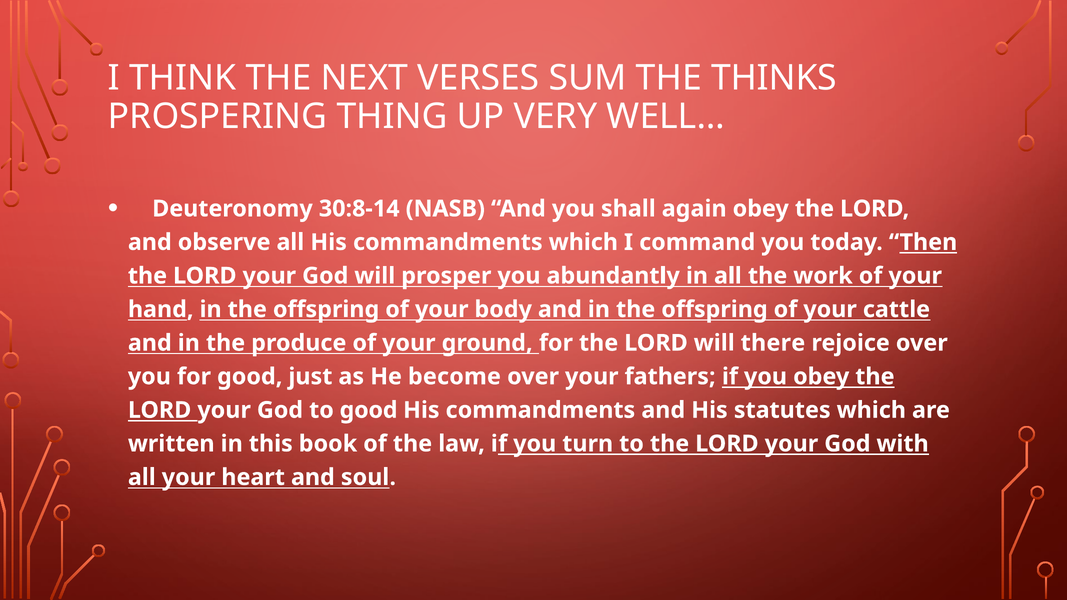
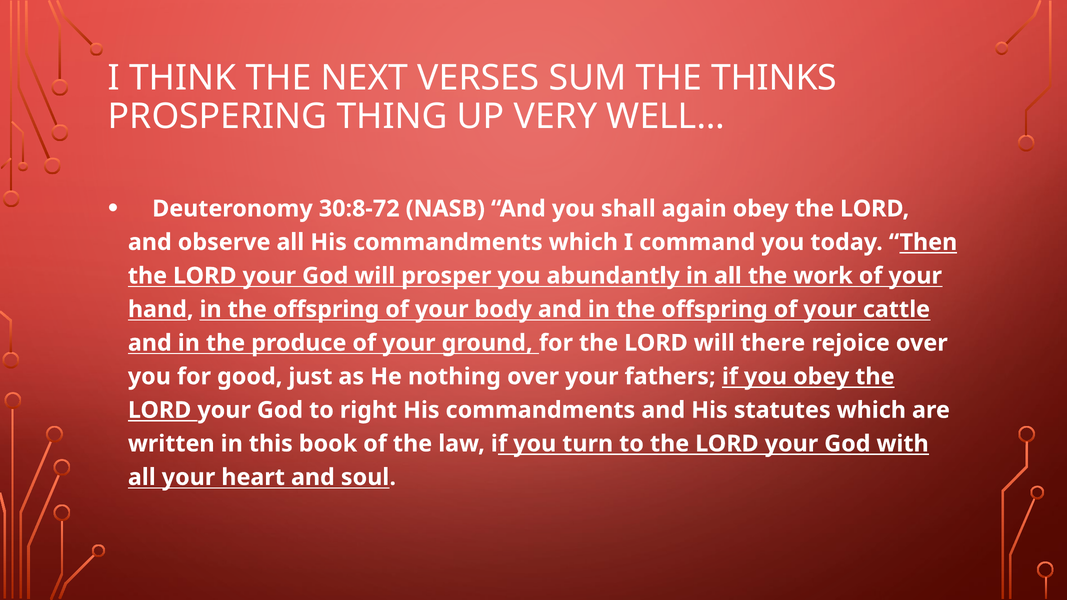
30:8-14: 30:8-14 -> 30:8-72 (359, 209)
become: become -> nothing (454, 377)
to good: good -> right (368, 410)
